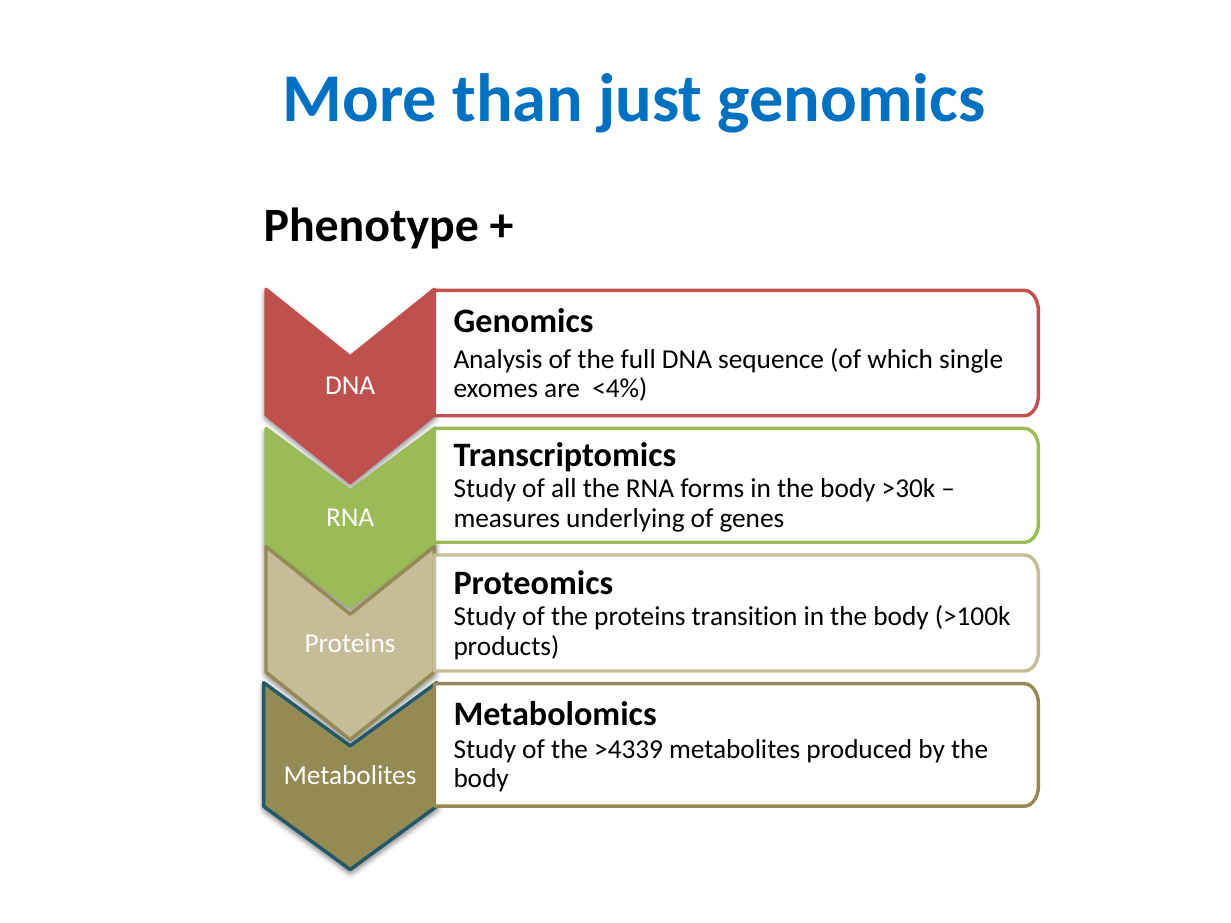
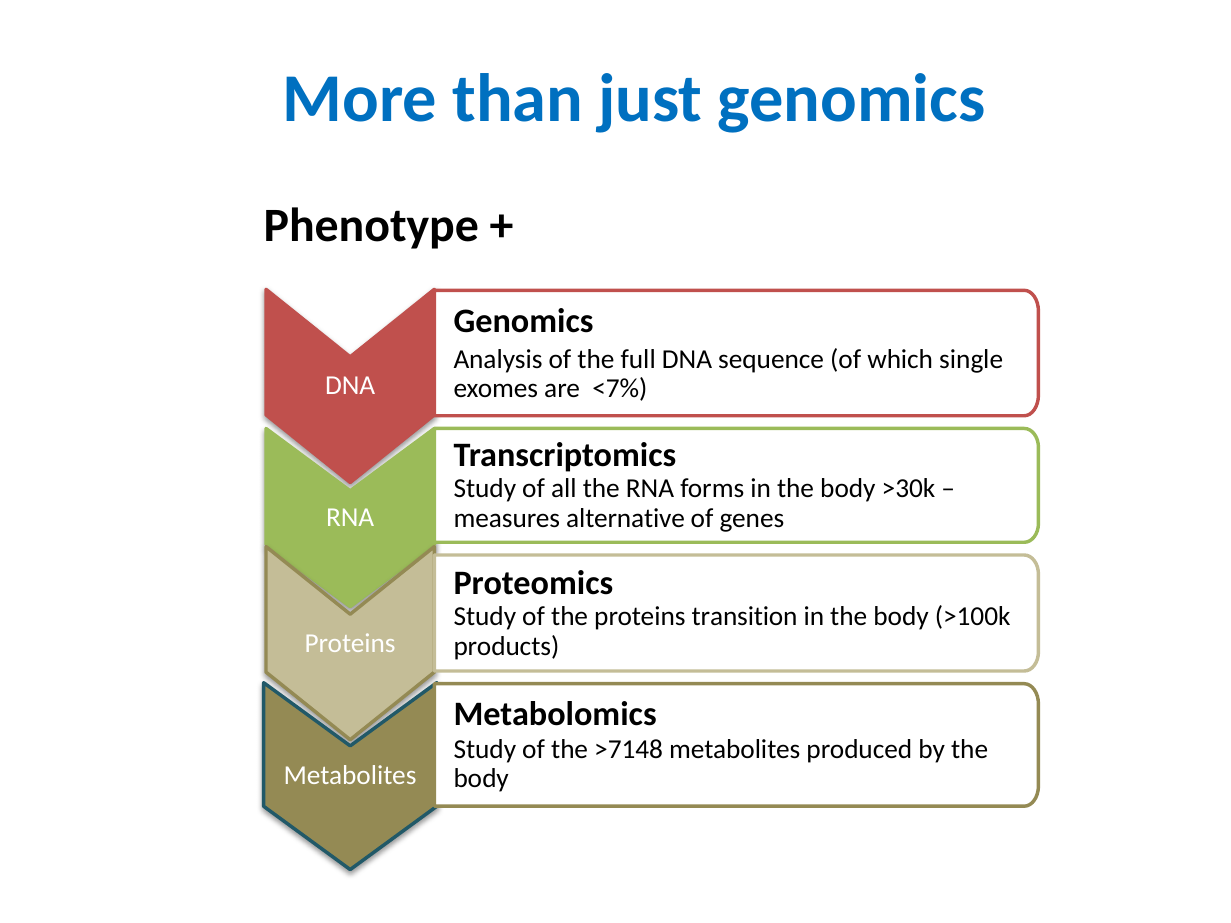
<4%: <4% -> <7% (620, 389)
underlying: underlying -> alternative (626, 519)
>4339: >4339 -> >7148 (629, 750)
